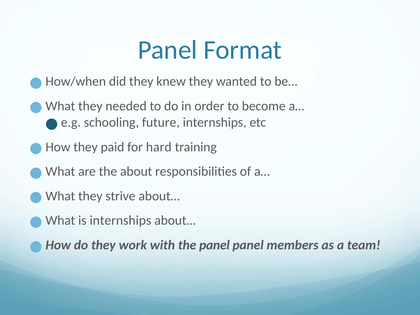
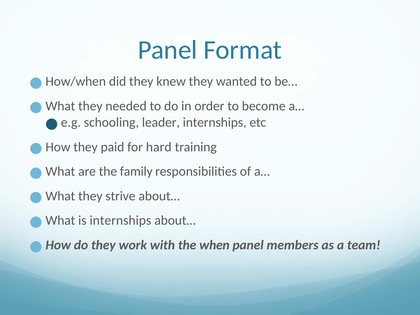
future: future -> leader (161, 122)
about: about -> family (136, 171)
the panel: panel -> when (214, 245)
